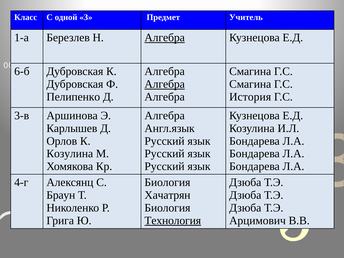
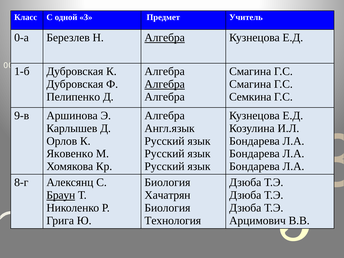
1-а: 1-а -> 0-а (22, 38)
6-б: 6-б -> 1-б (22, 71)
История: История -> Семкина (250, 97)
3-в: 3-в -> 9-в (22, 116)
Козулина: Козулина -> Яковенко (70, 154)
4-г: 4-г -> 8-г (21, 182)
Браун underline: none -> present (61, 195)
Технология underline: present -> none (173, 220)
